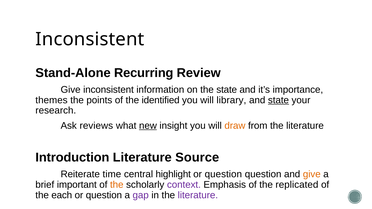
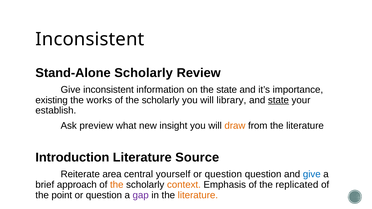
Stand-Alone Recurring: Recurring -> Scholarly (144, 73)
themes: themes -> existing (52, 100)
points: points -> works (99, 100)
identified: identified -> scholarly (161, 100)
research: research -> establish (56, 111)
reviews: reviews -> preview (96, 126)
new underline: present -> none (148, 126)
time: time -> area (112, 174)
highlight: highlight -> yourself (173, 174)
give colour: orange -> blue (312, 174)
important: important -> approach (77, 185)
context colour: purple -> orange (184, 185)
each: each -> point (62, 195)
literature colour: purple -> orange (198, 195)
